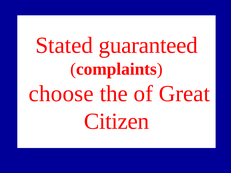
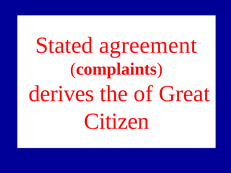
guaranteed: guaranteed -> agreement (148, 45)
choose: choose -> derives (61, 94)
